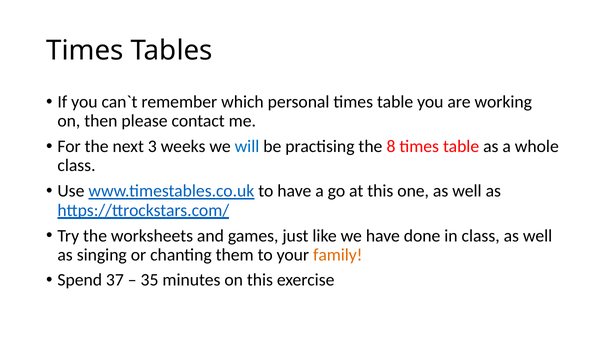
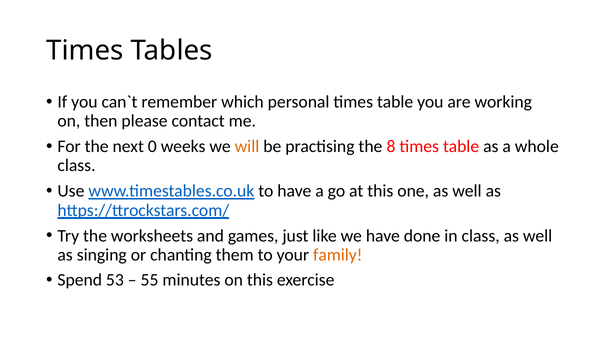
3: 3 -> 0 (152, 147)
will colour: blue -> orange (247, 147)
37: 37 -> 53 (115, 280)
35: 35 -> 55 (150, 280)
